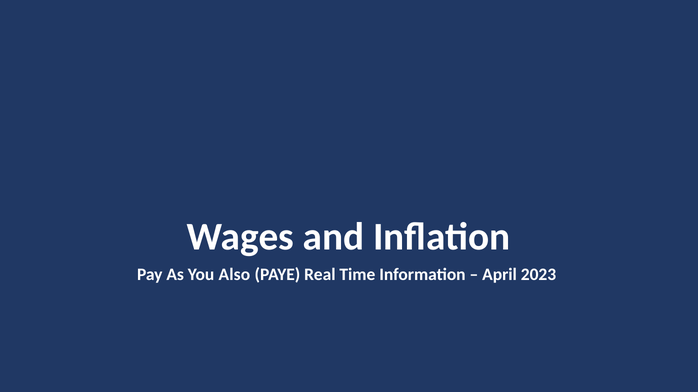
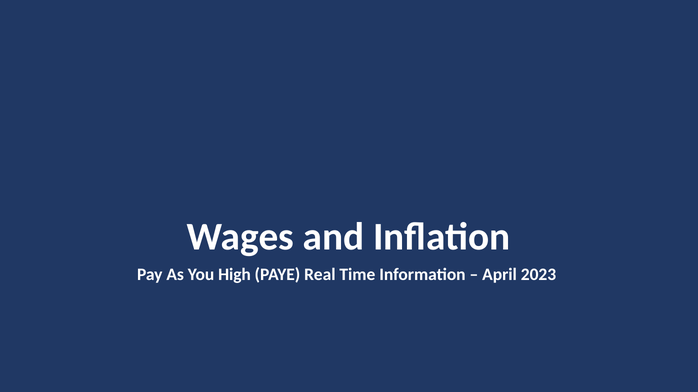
Also: Also -> High (235, 275)
